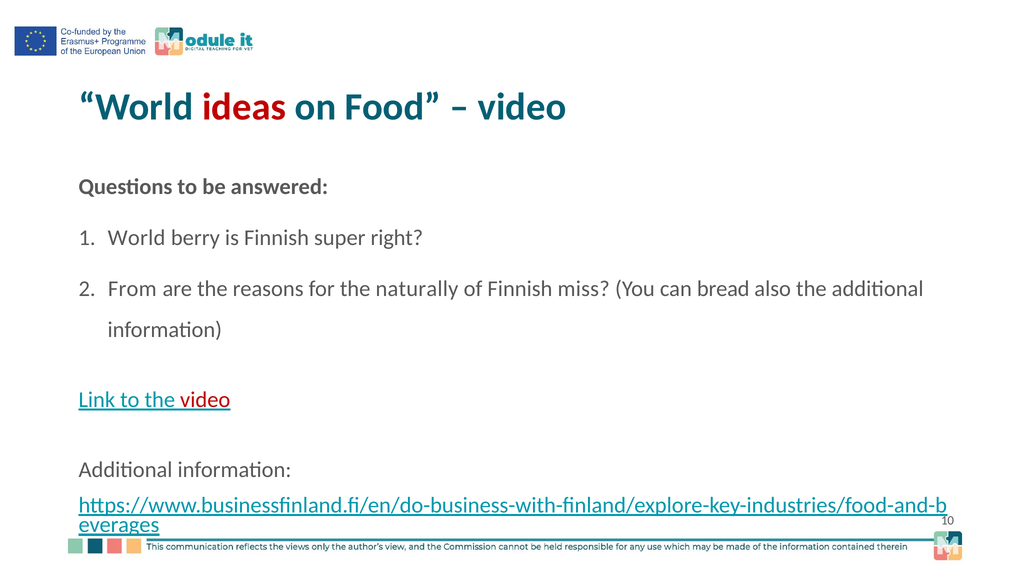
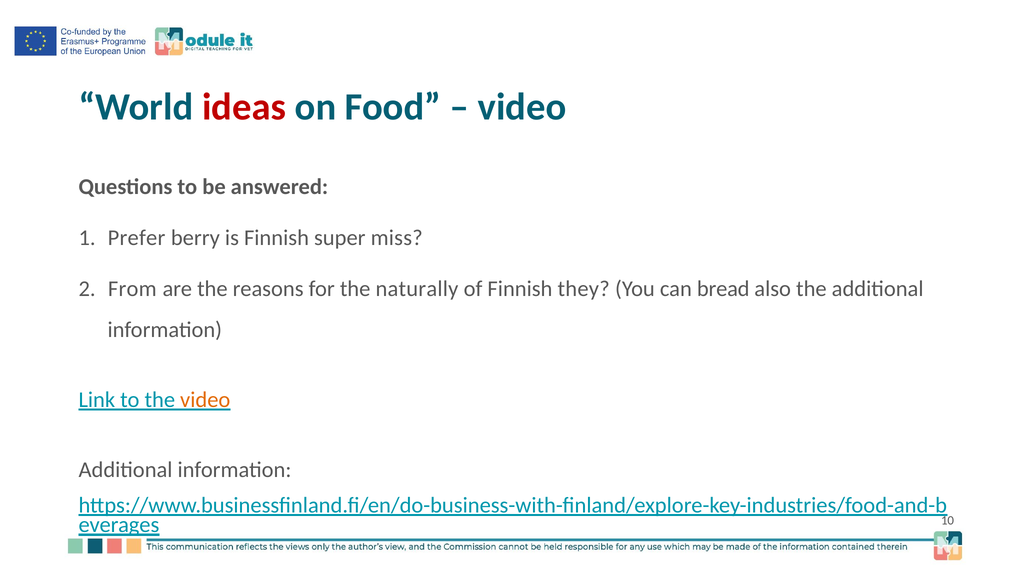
World: World -> Prefer (137, 238)
right: right -> miss (397, 238)
miss: miss -> they (584, 289)
video colour: red -> orange (205, 400)
